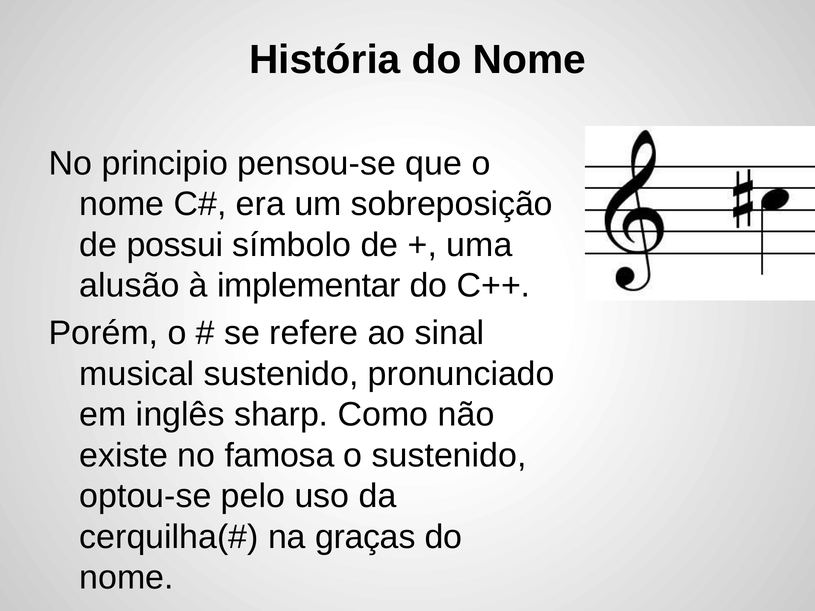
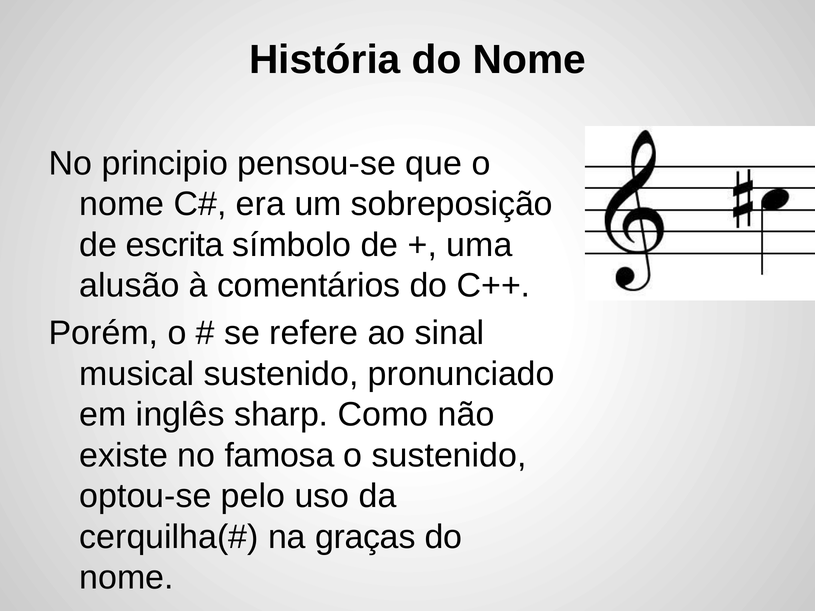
possui: possui -> escrita (175, 245)
implementar: implementar -> comentários (309, 286)
